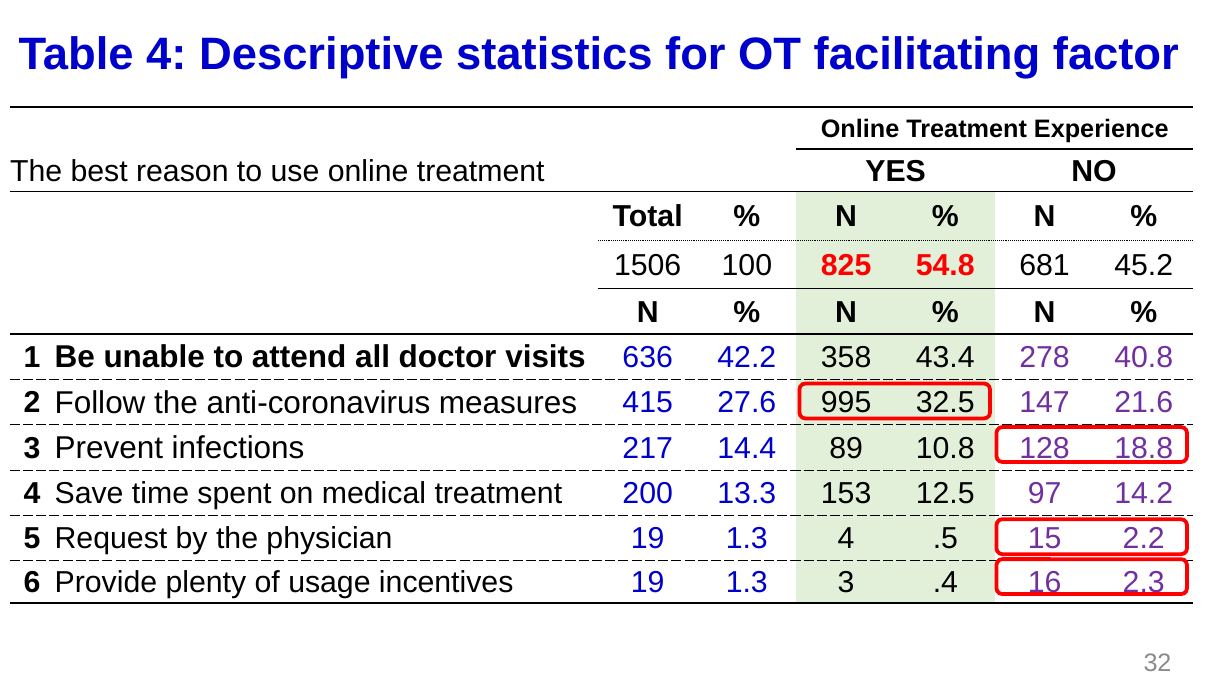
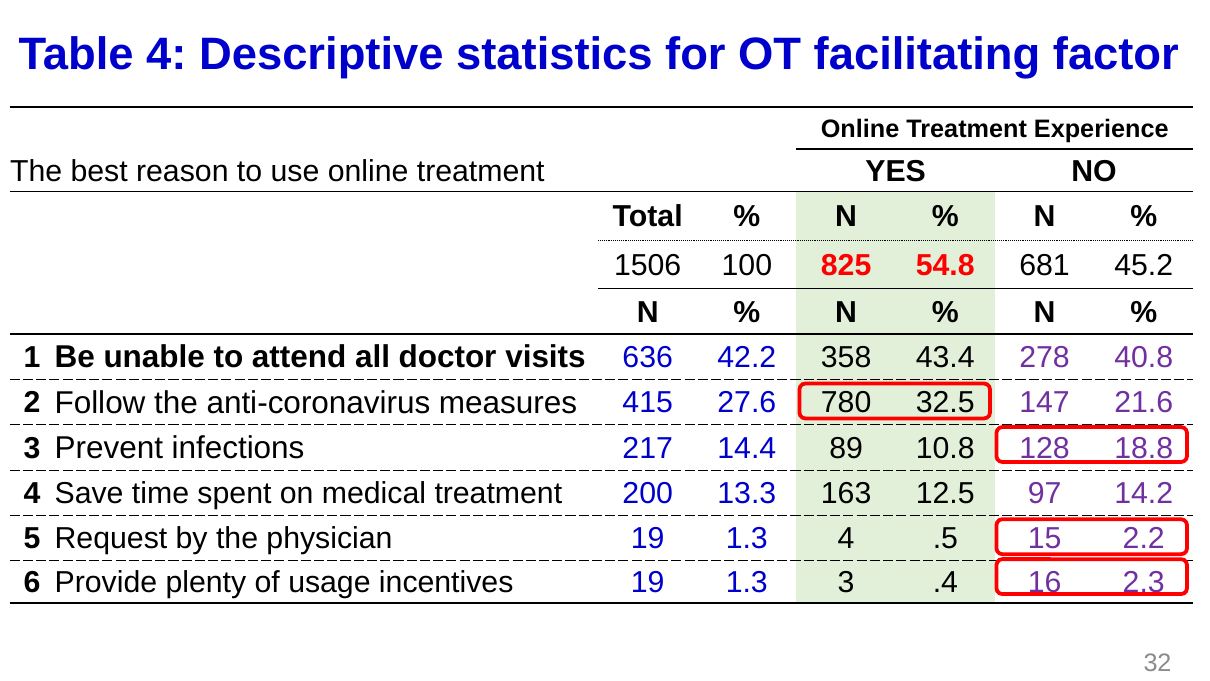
995: 995 -> 780 (846, 403)
153: 153 -> 163 (846, 493)
